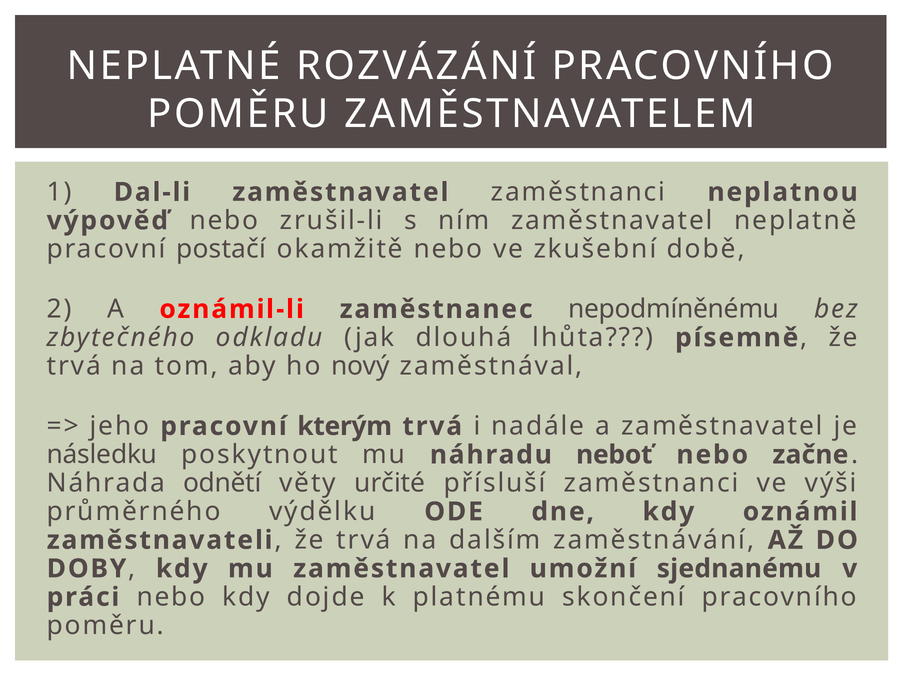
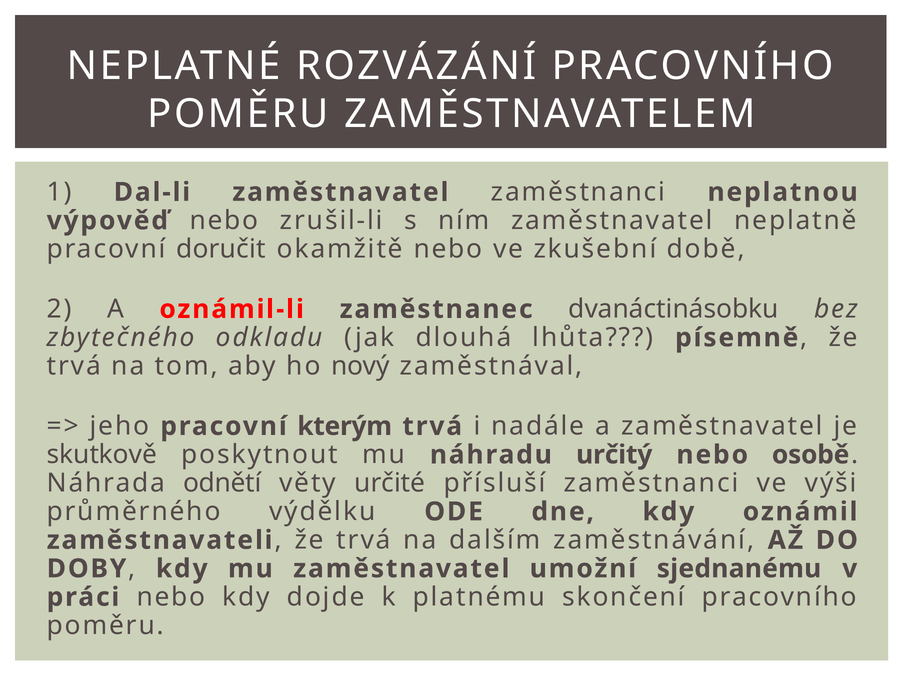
postačí: postačí -> doručit (221, 249)
nepodmíněnému: nepodmíněnému -> dvanáctinásobku (674, 309)
následku: následku -> skutkově (102, 455)
neboť: neboť -> určitý (614, 455)
začne: začne -> osobě (811, 455)
